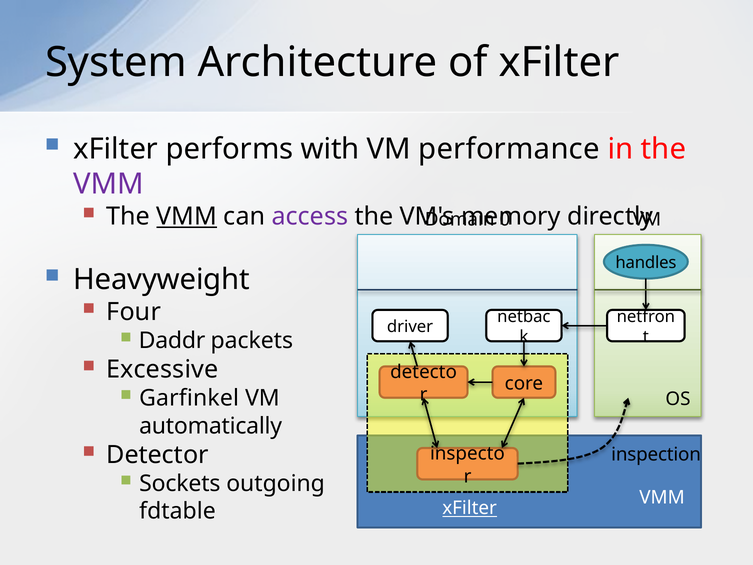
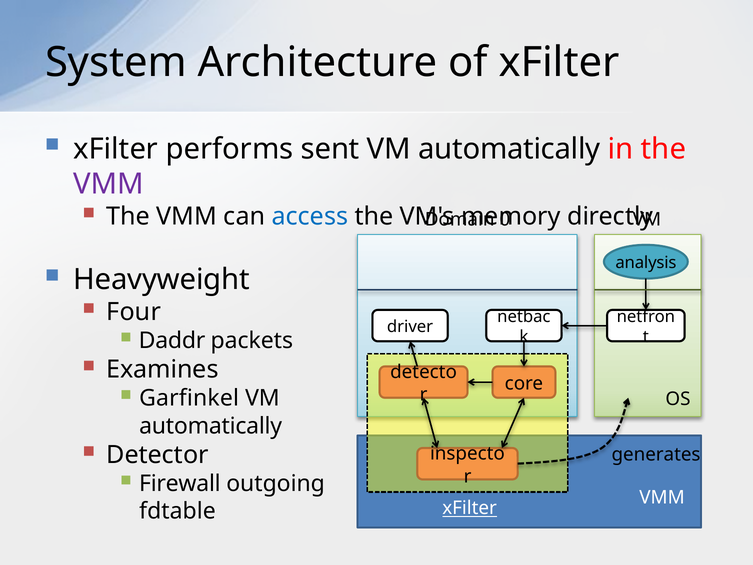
with: with -> sent (330, 149)
performance: performance -> automatically (509, 149)
VMM underline: present -> none (187, 216)
access colour: purple -> blue (310, 216)
handles: handles -> analysis (646, 263)
Excessive: Excessive -> Examines (162, 369)
inspection: inspection -> generates (656, 454)
Sockets: Sockets -> Firewall (180, 483)
